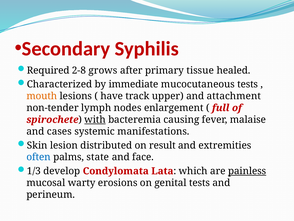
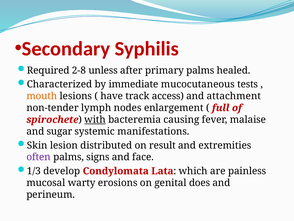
grows: grows -> unless (103, 70)
primary tissue: tissue -> palms (200, 70)
upper: upper -> access (168, 96)
cases: cases -> sugar (59, 131)
often colour: blue -> purple (39, 157)
state: state -> signs (98, 157)
painless underline: present -> none (247, 171)
genital tests: tests -> does (200, 182)
